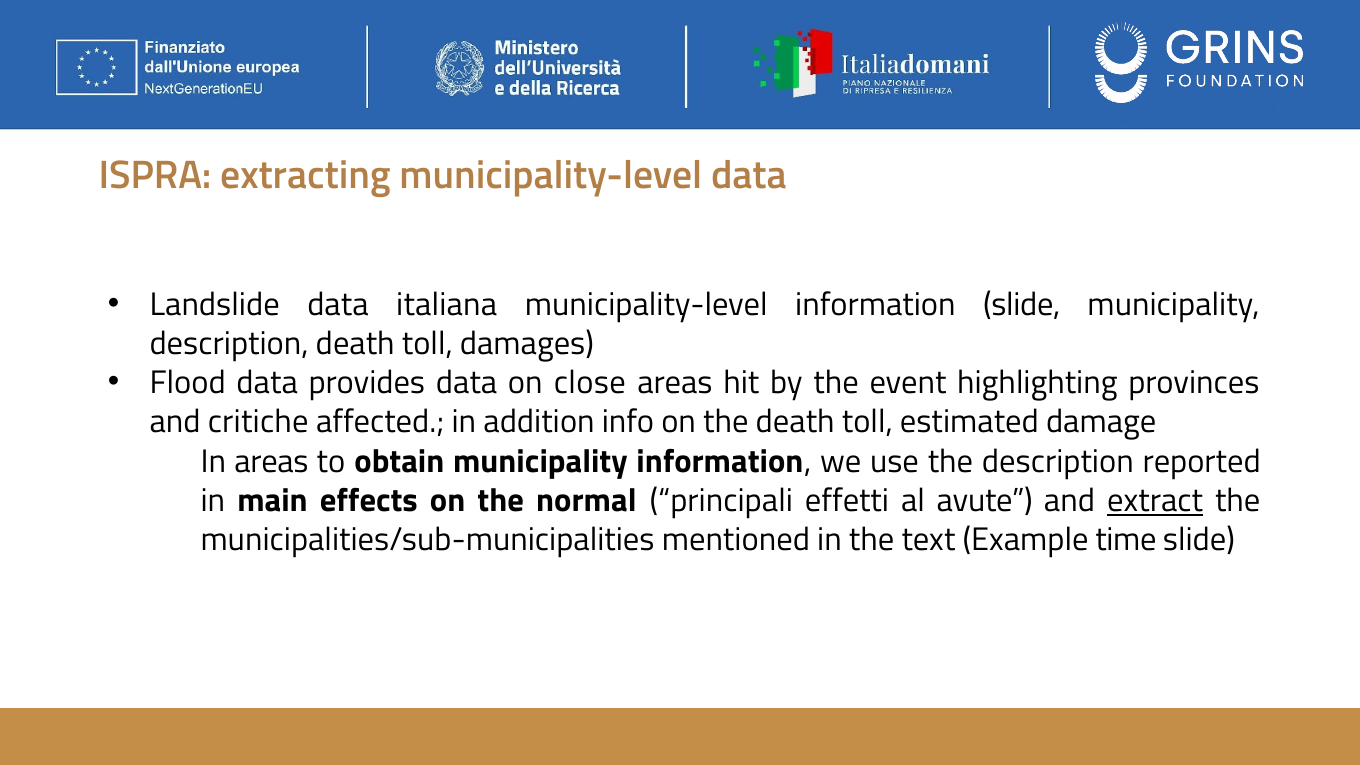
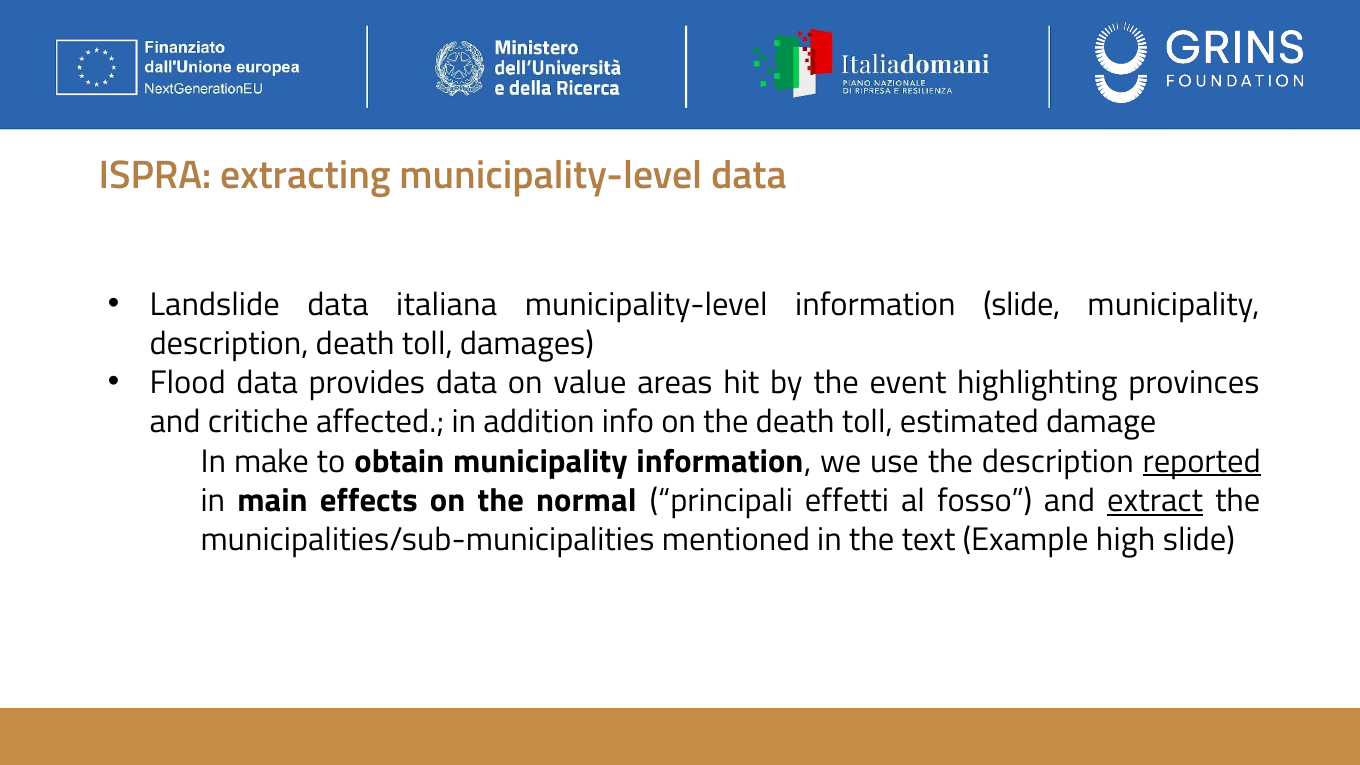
close: close -> value (590, 383)
In areas: areas -> make (272, 461)
reported underline: none -> present (1202, 461)
avute: avute -> fosso (985, 501)
time: time -> high (1126, 540)
